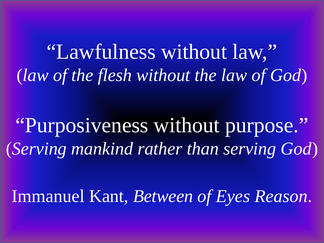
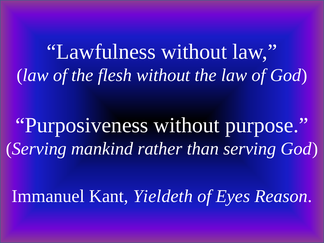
Between: Between -> Yieldeth (163, 196)
